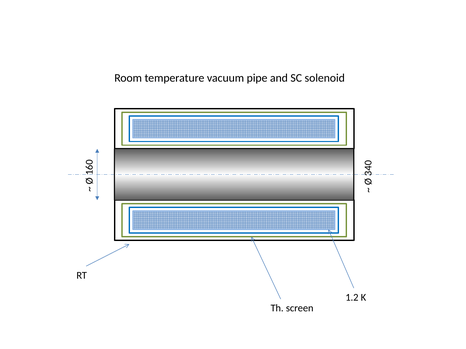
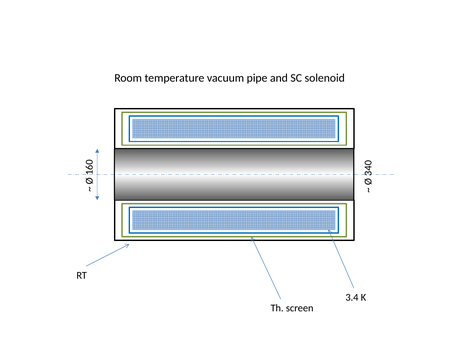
1.2: 1.2 -> 3.4 (352, 298)
